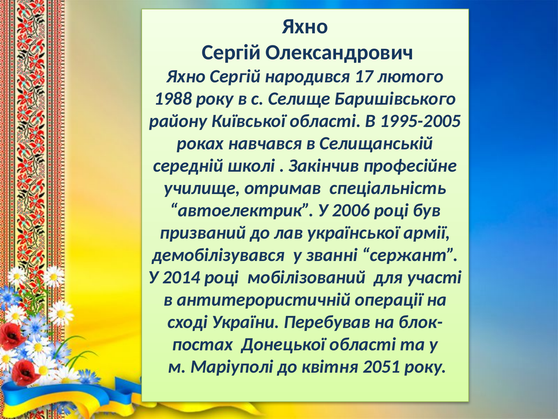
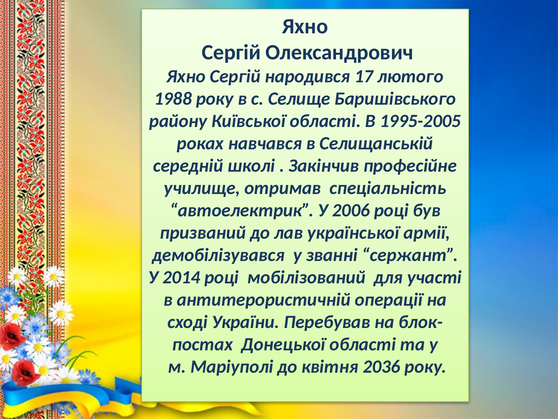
2051: 2051 -> 2036 (382, 366)
